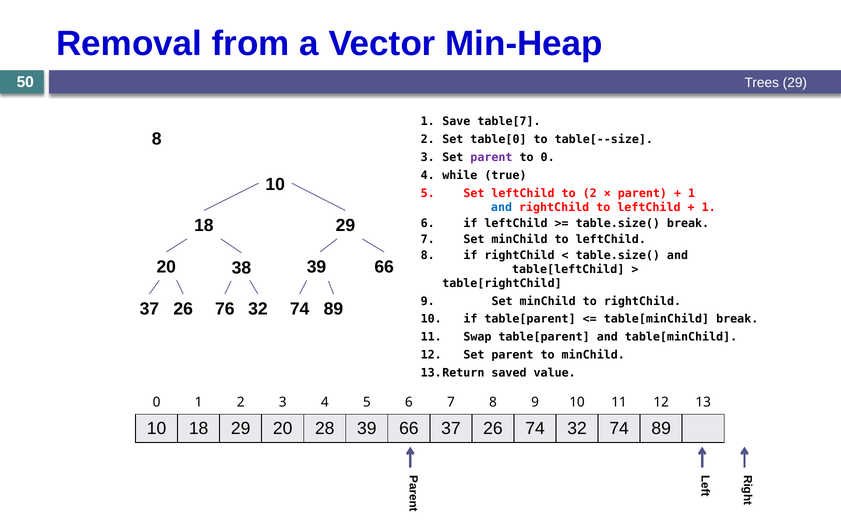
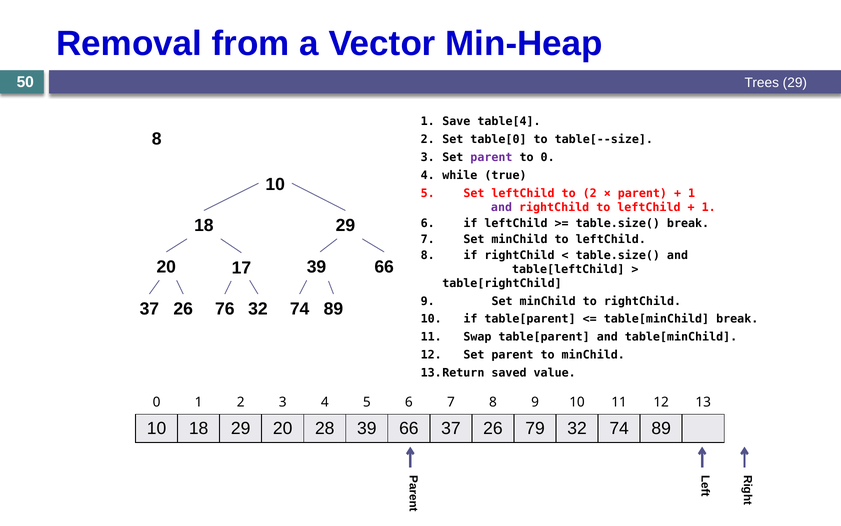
table[7: table[7 -> table[4 (509, 121)
and colour: blue -> purple (502, 207)
38: 38 -> 17 (241, 268)
26 74: 74 -> 79 (535, 428)
